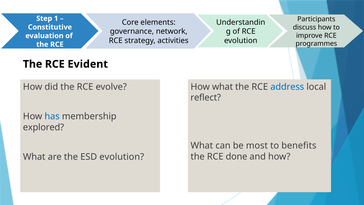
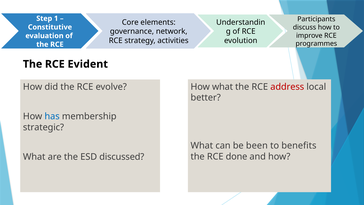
address colour: blue -> red (287, 87)
reflect: reflect -> better (206, 98)
explored: explored -> strategic (43, 127)
most: most -> been (257, 145)
ESD evolution: evolution -> discussed (122, 157)
